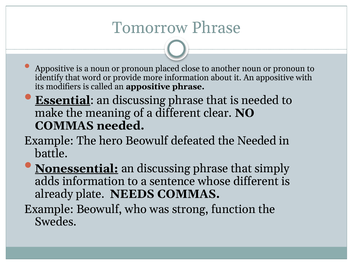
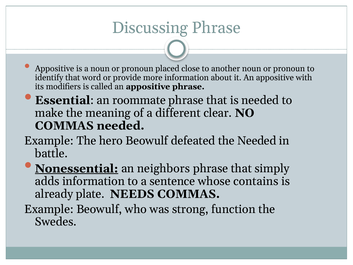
Tomorrow: Tomorrow -> Discussing (150, 28)
Essential underline: present -> none (63, 100)
discussing: discussing -> roommate (139, 100)
discussing: discussing -> neighbors (164, 168)
whose different: different -> contains (256, 181)
